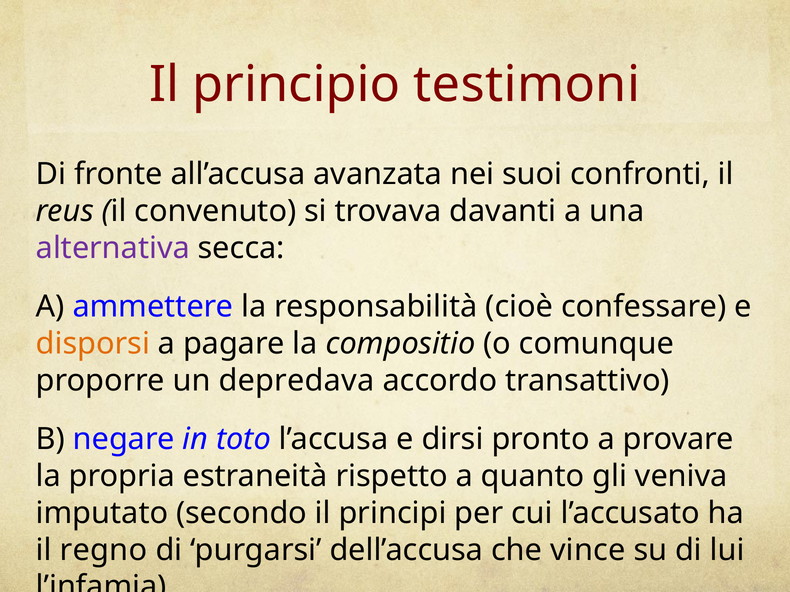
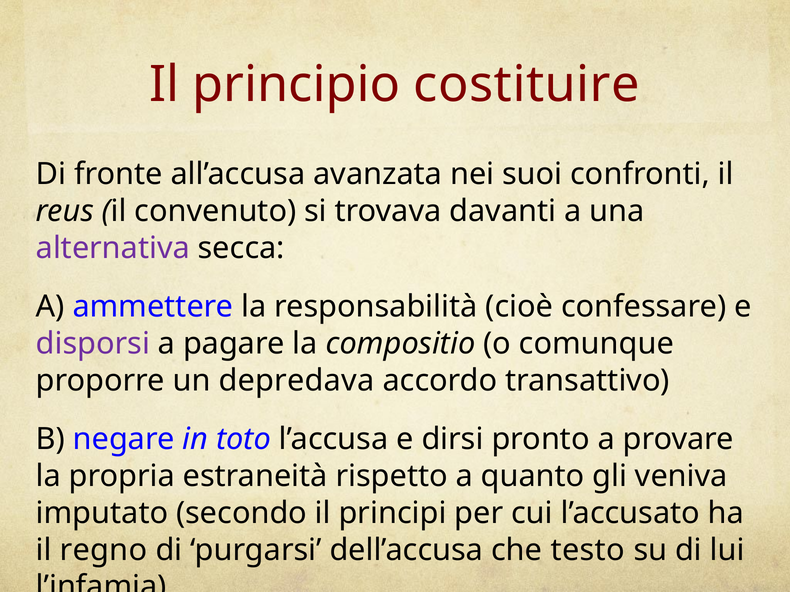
testimoni: testimoni -> costituire (527, 84)
disporsi colour: orange -> purple (93, 344)
vince: vince -> testo (588, 550)
